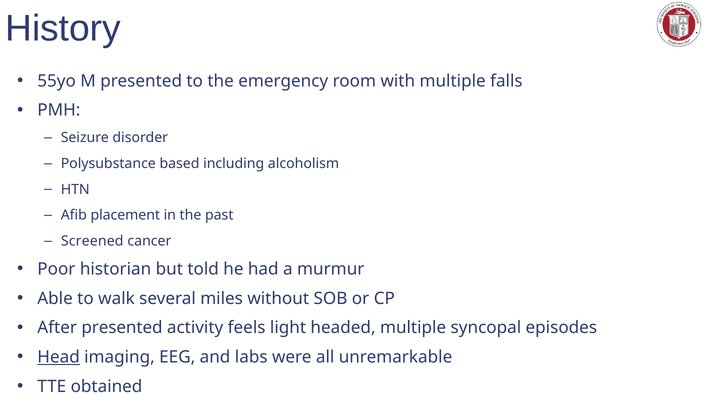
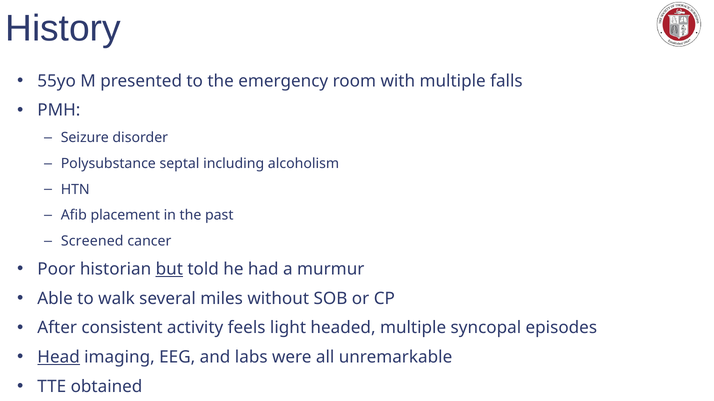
based: based -> septal (180, 164)
but underline: none -> present (169, 269)
After presented: presented -> consistent (122, 328)
